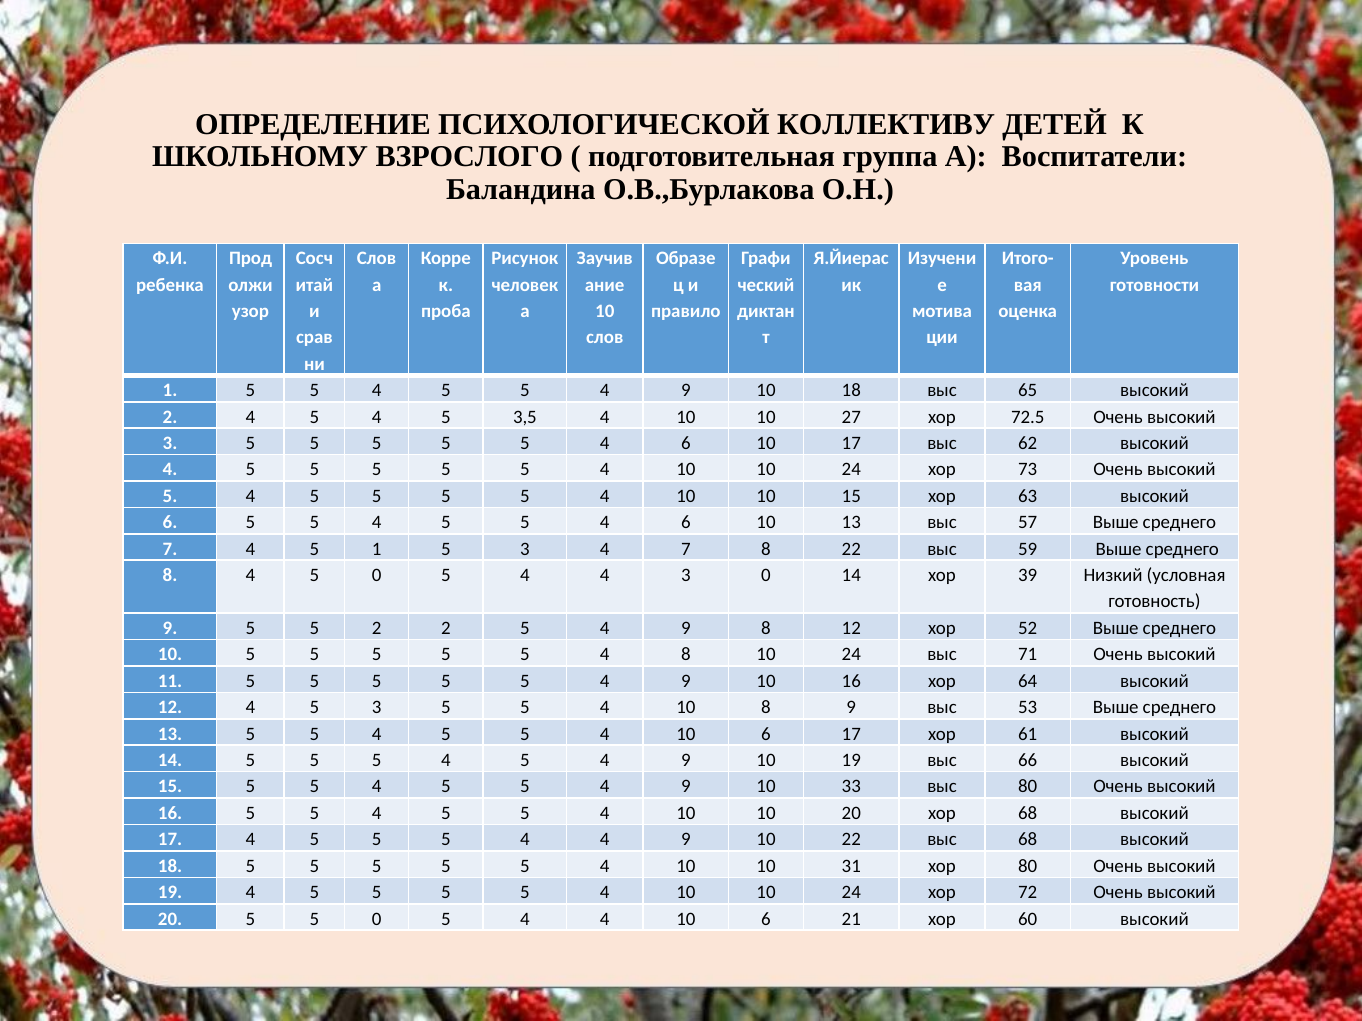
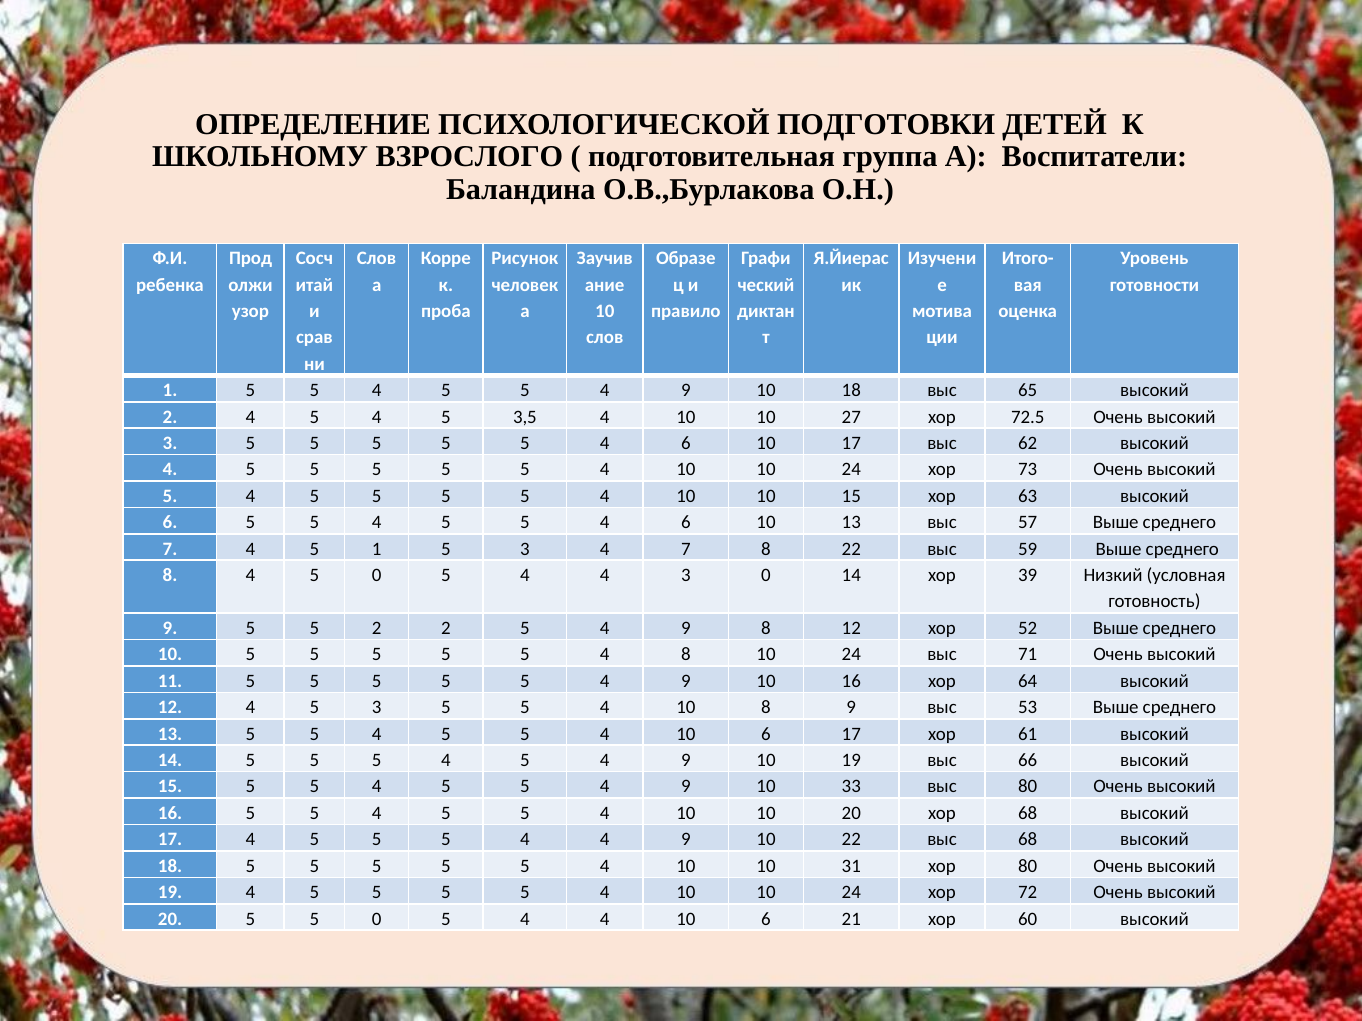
КОЛЛЕКТИВУ: КОЛЛЕКТИВУ -> ПОДГОТОВКИ (886, 124)
